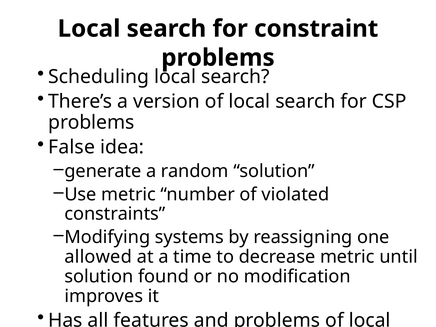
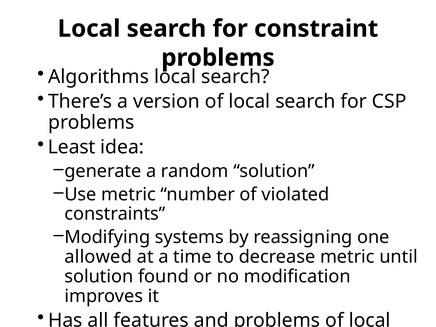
Scheduling: Scheduling -> Algorithms (99, 77)
False: False -> Least (72, 147)
